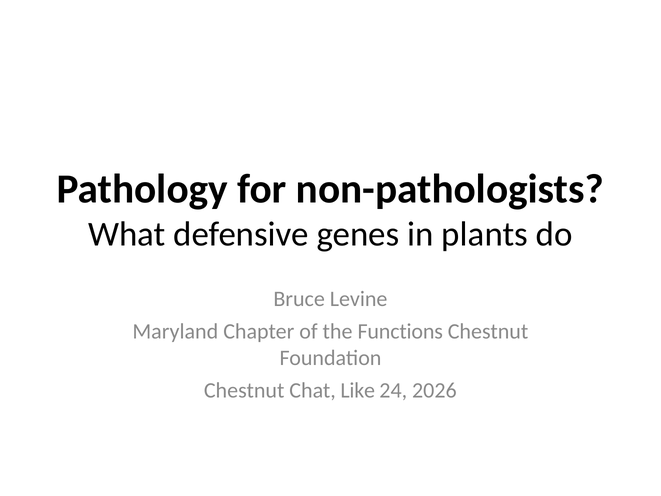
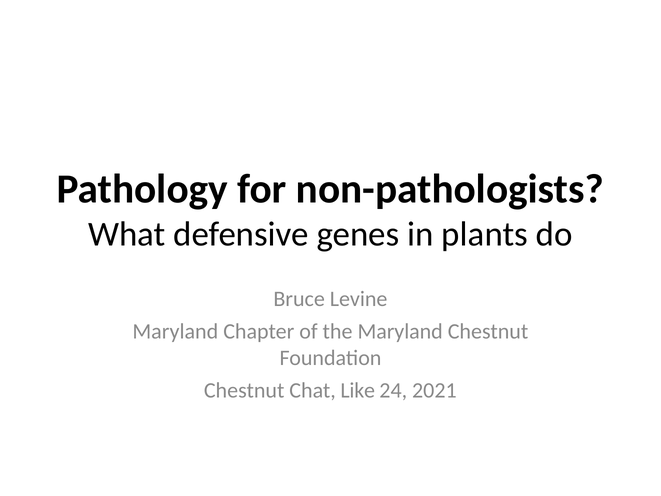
the Functions: Functions -> Maryland (400, 331)
2026: 2026 -> 2021 (434, 390)
